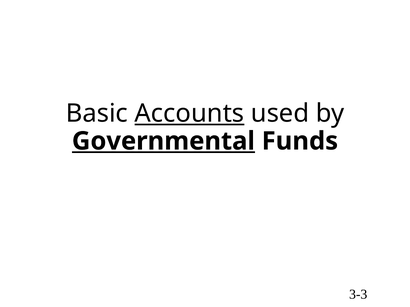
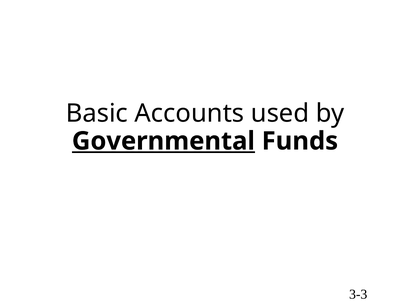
Accounts underline: present -> none (189, 114)
